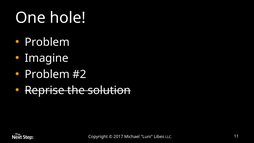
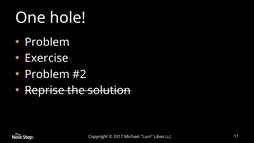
Imagine: Imagine -> Exercise (47, 58)
